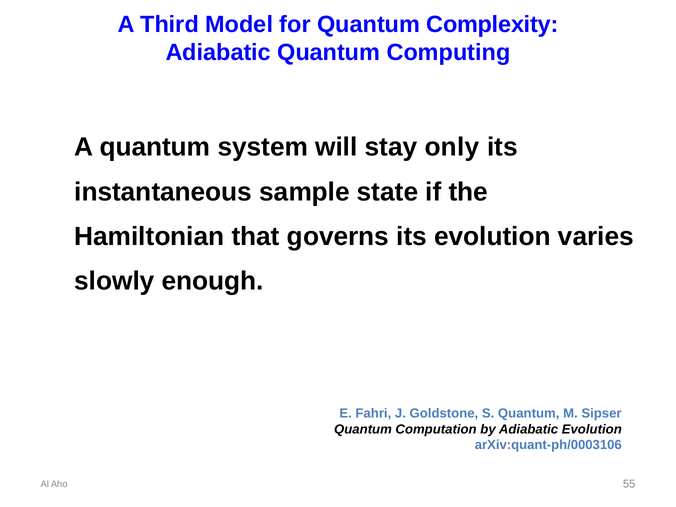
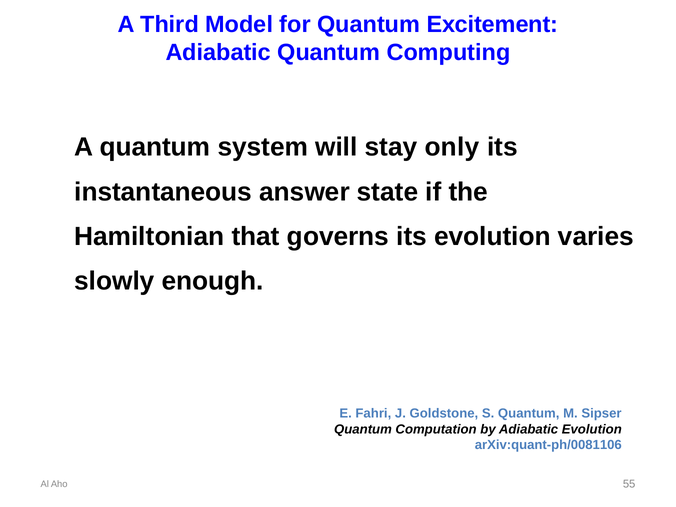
Complexity: Complexity -> Excitement (492, 24)
sample: sample -> answer (305, 192)
arXiv:quant-ph/0003106: arXiv:quant-ph/0003106 -> arXiv:quant-ph/0081106 (548, 445)
